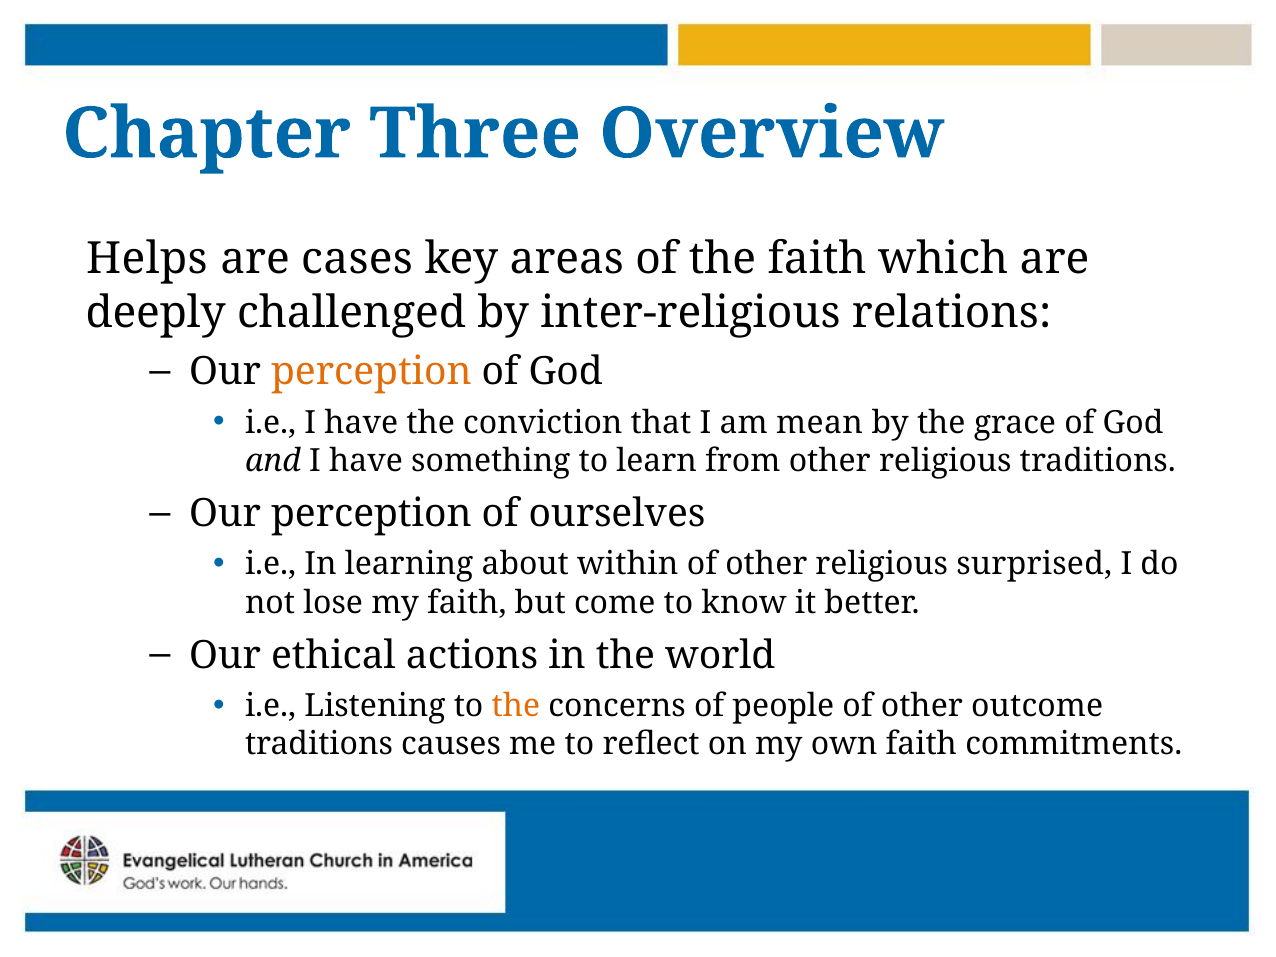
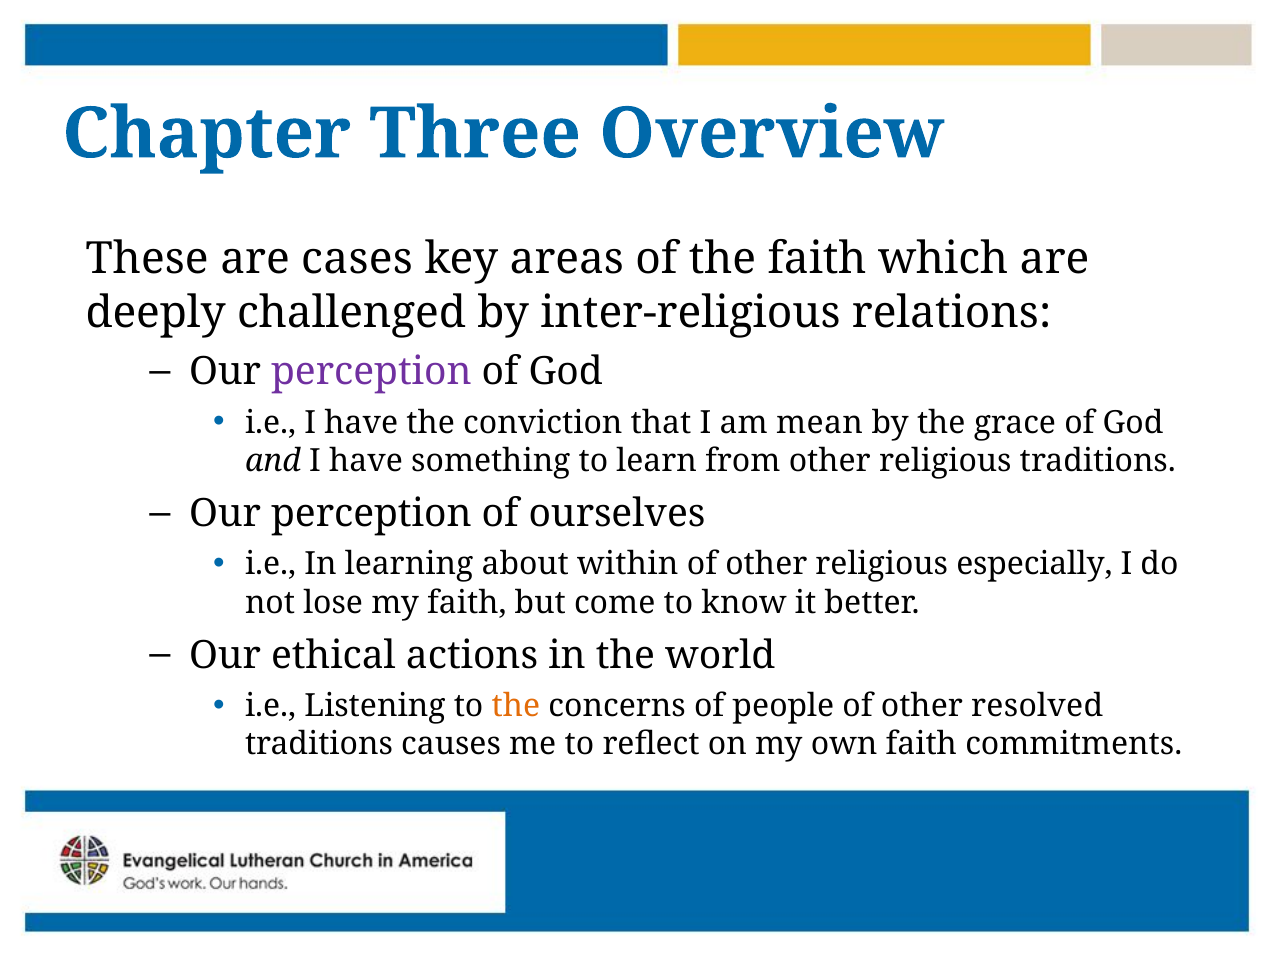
Helps: Helps -> These (147, 259)
perception colour: orange -> purple (371, 372)
surprised: surprised -> especially (1034, 564)
outcome: outcome -> resolved (1037, 706)
